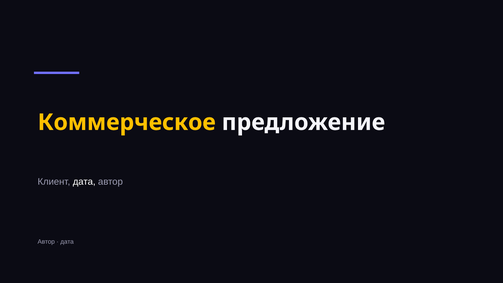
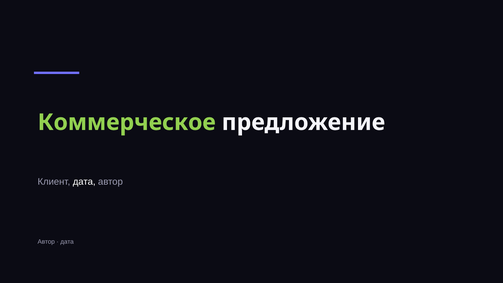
Коммерческое colour: yellow -> light green (127, 122)
